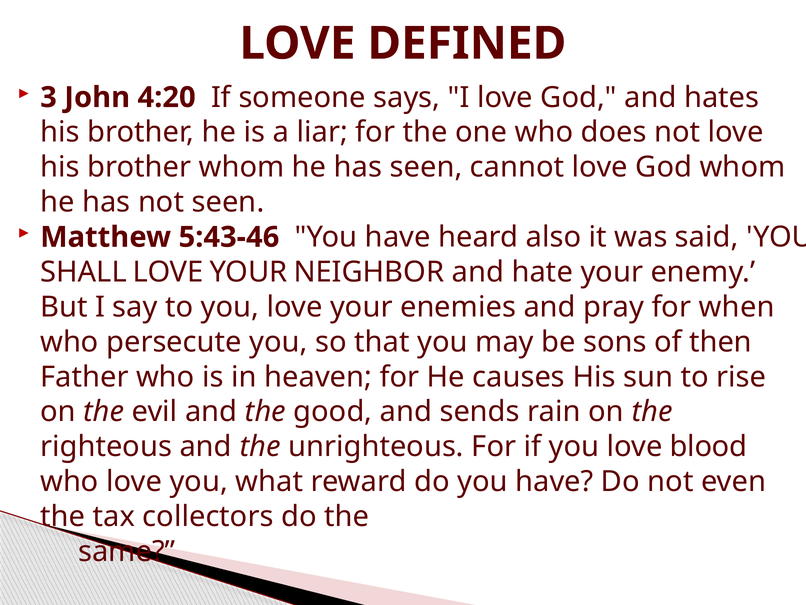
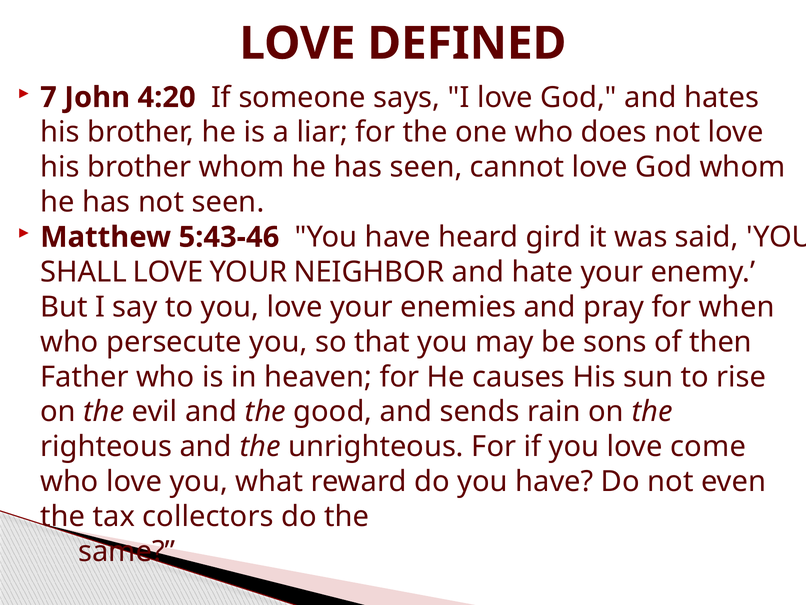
3: 3 -> 7 (48, 97)
also: also -> gird (553, 237)
blood: blood -> come (708, 446)
